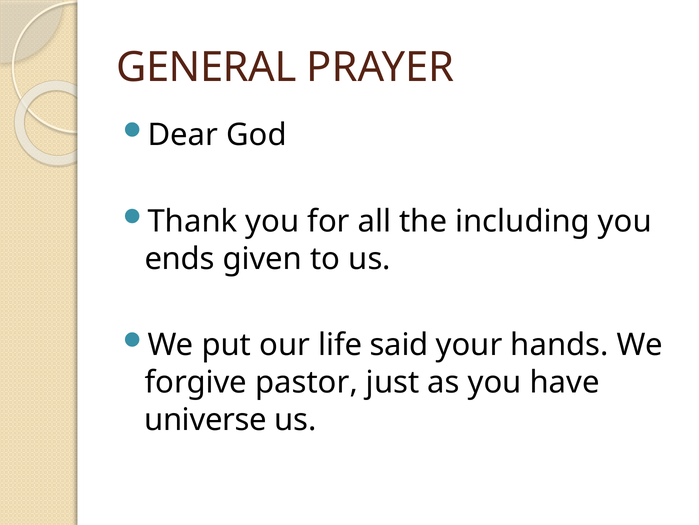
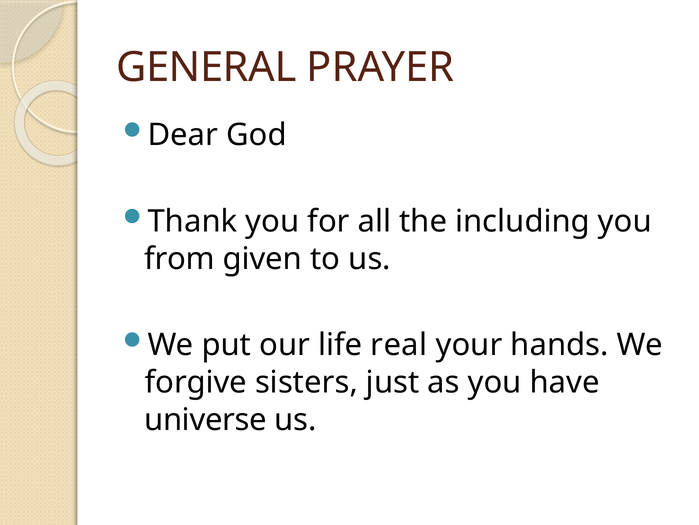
ends: ends -> from (180, 258)
said: said -> real (399, 345)
pastor: pastor -> sisters (306, 382)
